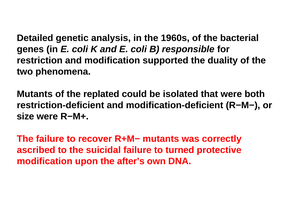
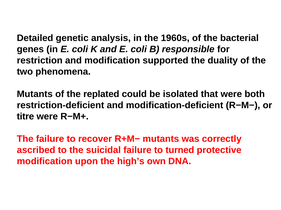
size: size -> titre (25, 117)
after’s: after’s -> high’s (131, 162)
